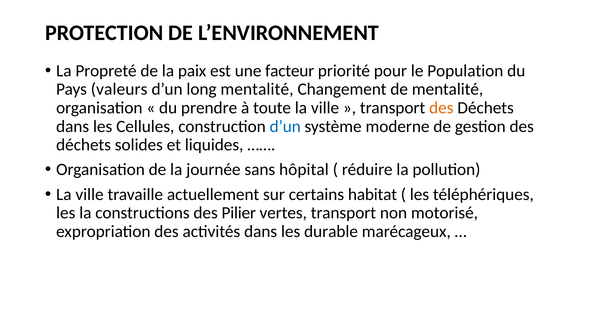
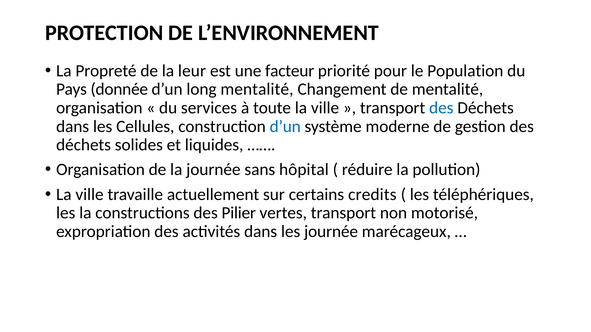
paix: paix -> leur (192, 71)
valeurs: valeurs -> donnée (119, 89)
prendre: prendre -> services (209, 108)
des colour: orange -> blue (441, 108)
habitat: habitat -> credits (372, 195)
les durable: durable -> journée (331, 232)
